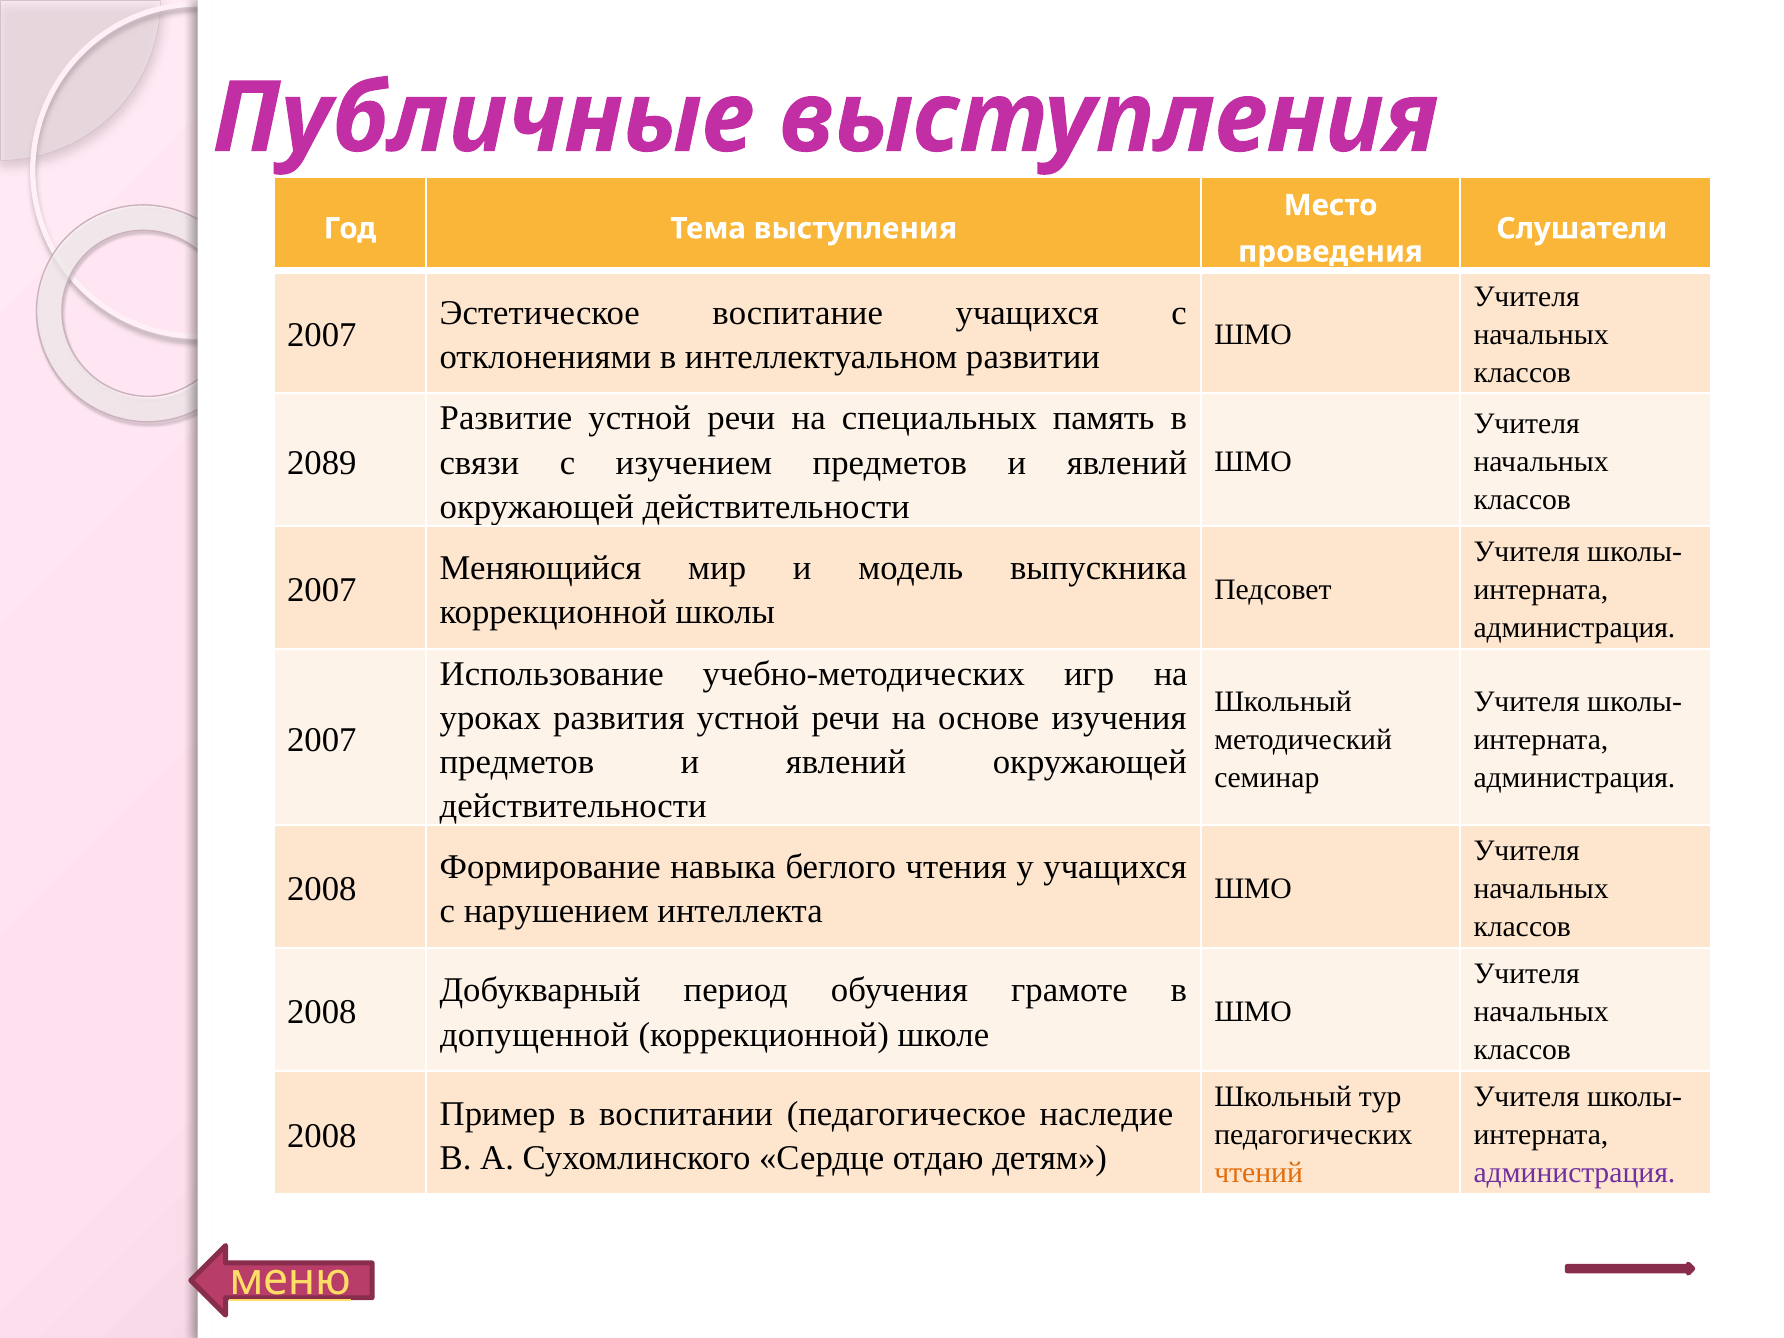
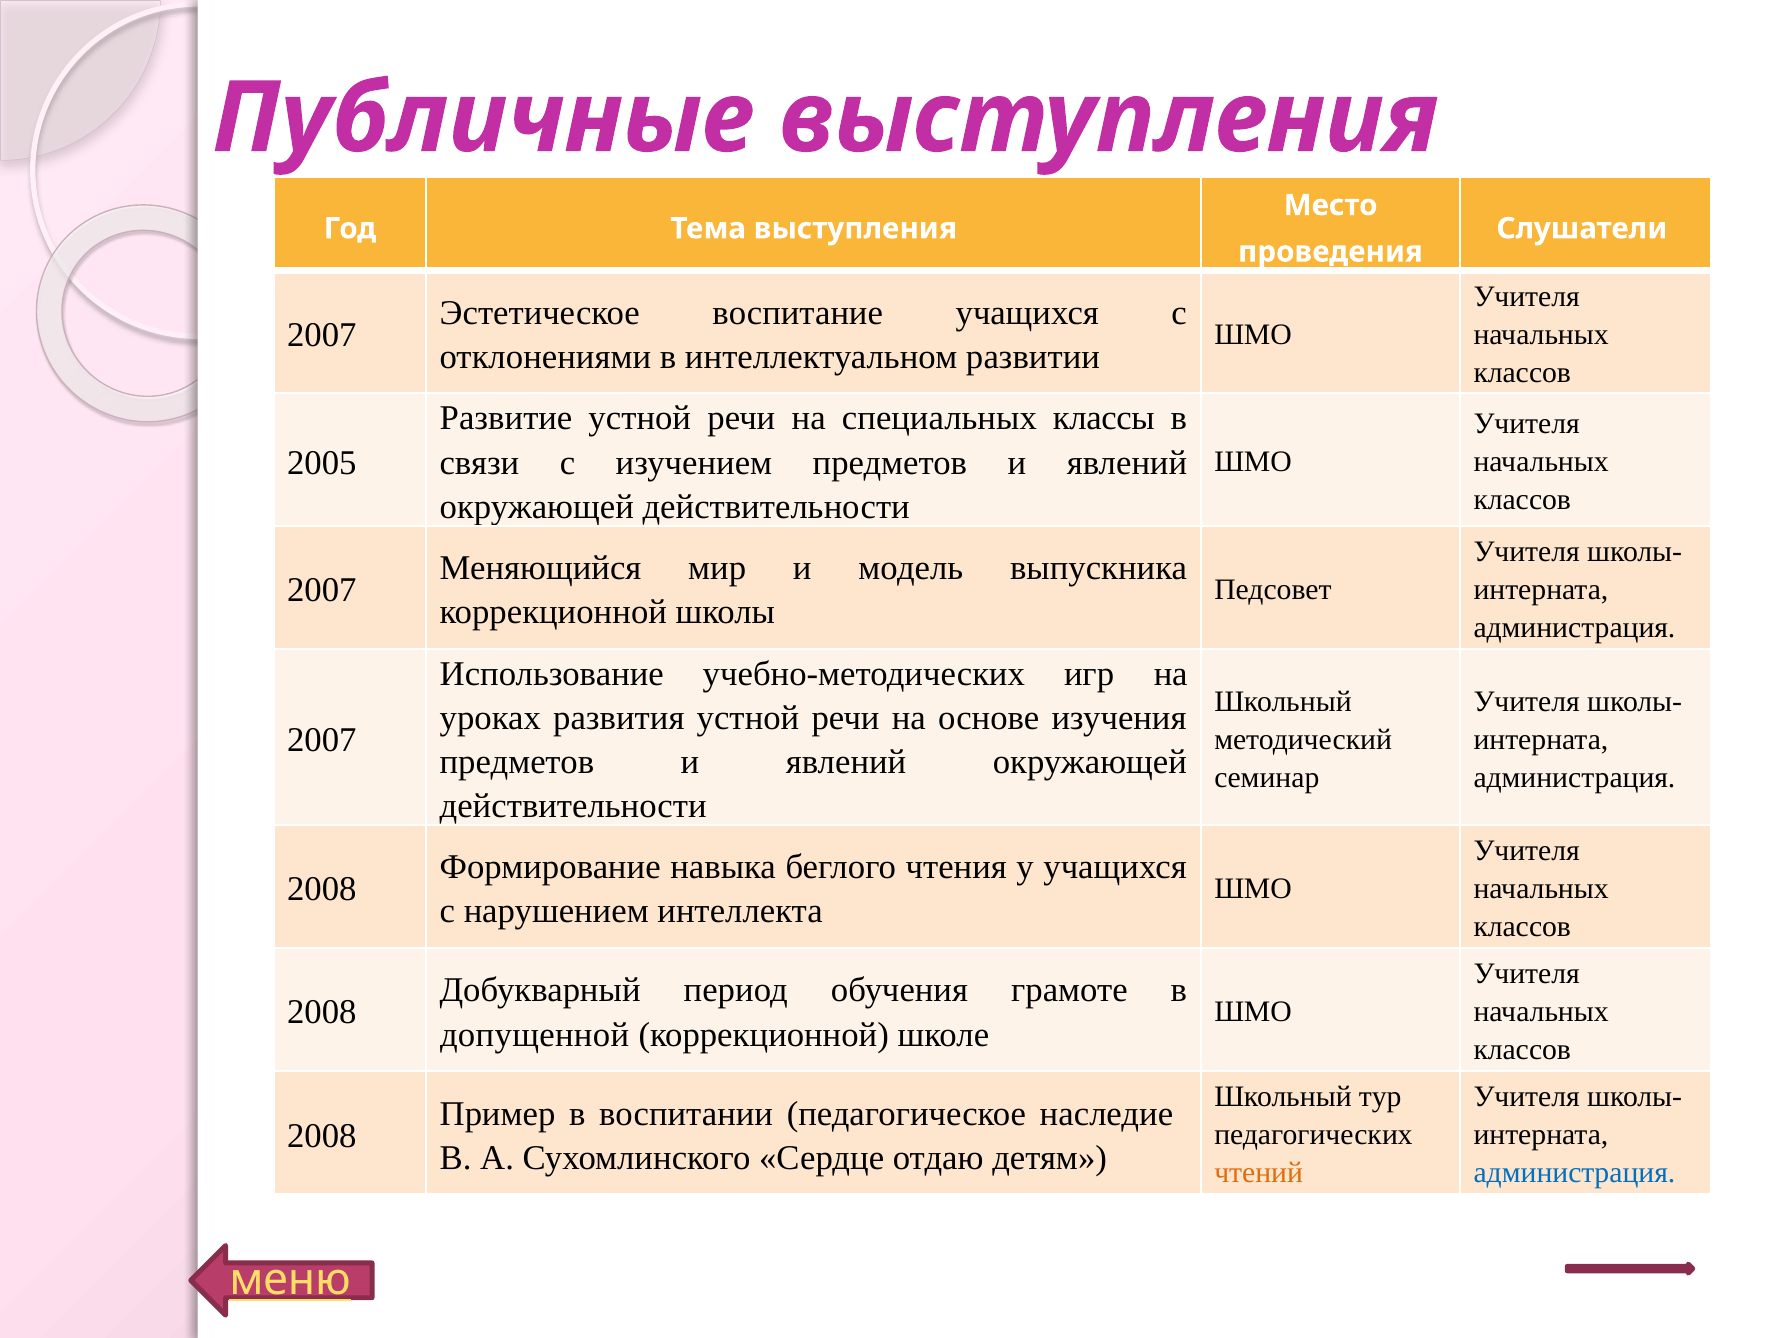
память: память -> классы (1104, 419)
2089: 2089 -> 2005 (322, 463)
администрация colour: purple -> blue (1574, 1173)
